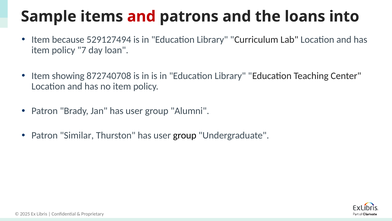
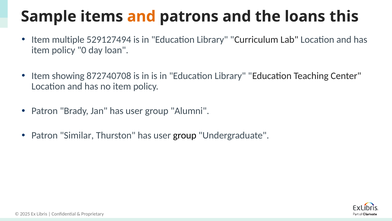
and colour: red -> orange (141, 16)
into: into -> this (344, 16)
because: because -> multiple (68, 39)
7: 7 -> 0 (82, 50)
